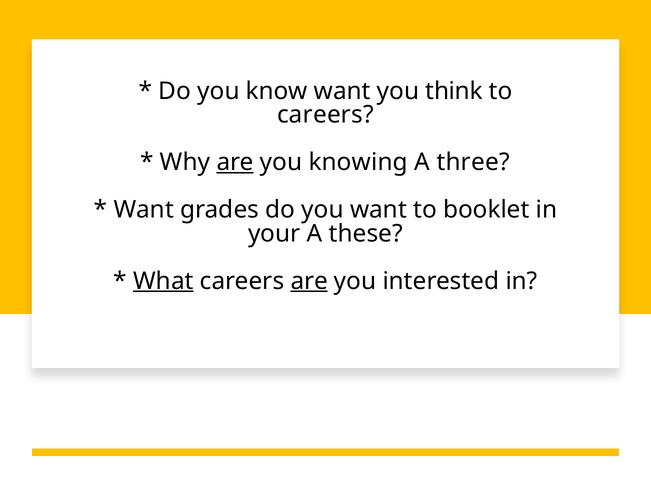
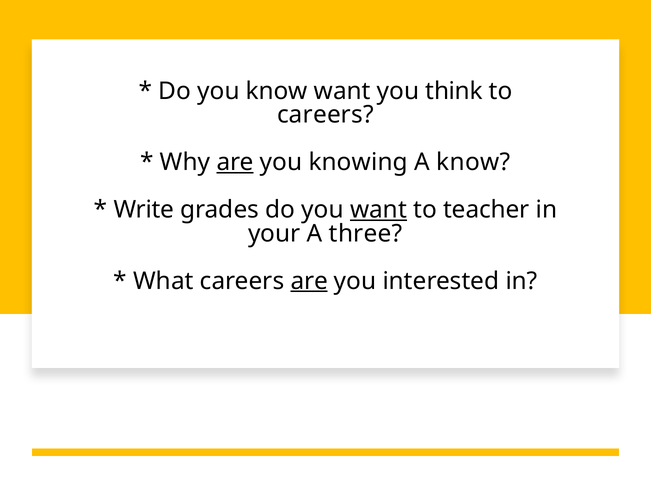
A three: three -> know (473, 162)
Want: Want -> Write (144, 210)
want underline: none -> present (378, 210)
booklet: booklet -> teacher (486, 210)
these: these -> three (366, 234)
What underline: present -> none (163, 281)
